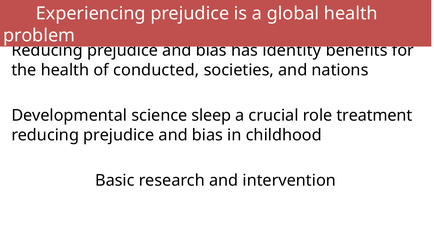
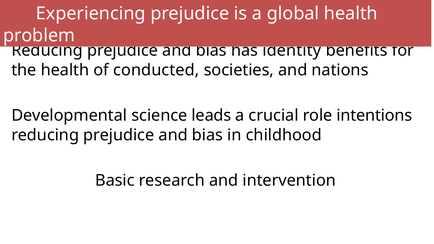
sleep: sleep -> leads (211, 116)
treatment: treatment -> intentions (374, 116)
